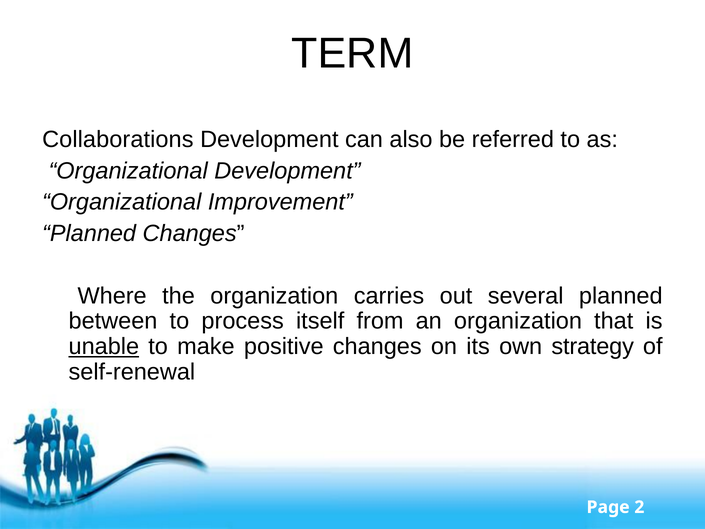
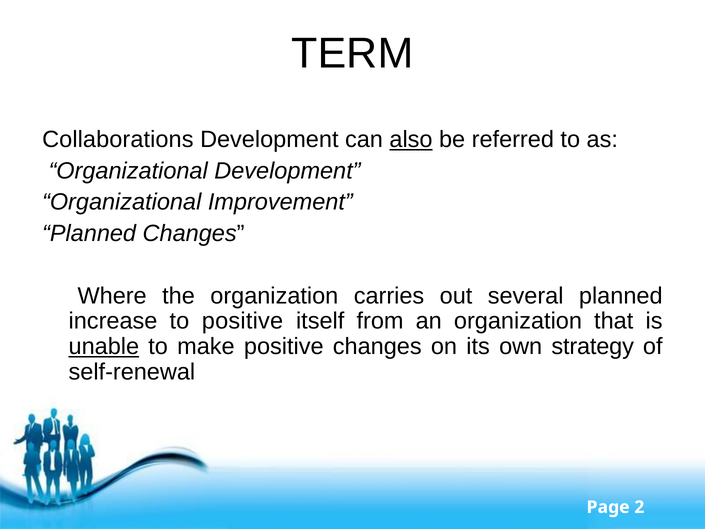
also underline: none -> present (411, 140)
between: between -> increase (113, 321)
to process: process -> positive (243, 321)
